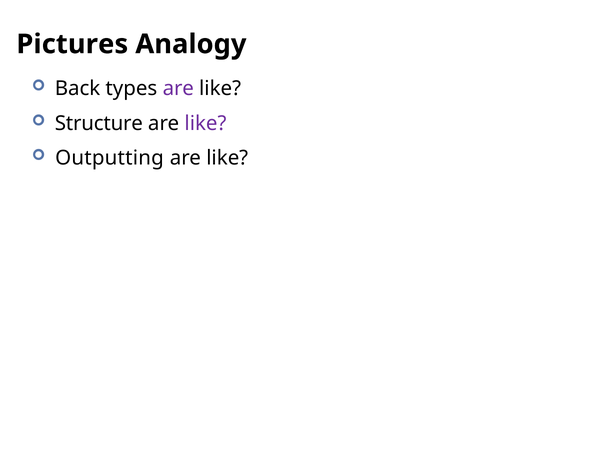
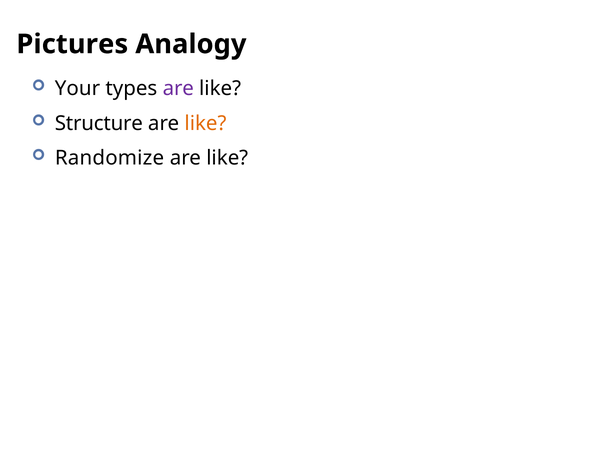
Back: Back -> Your (77, 89)
like colour: purple -> orange (205, 123)
Outputting: Outputting -> Randomize (110, 158)
